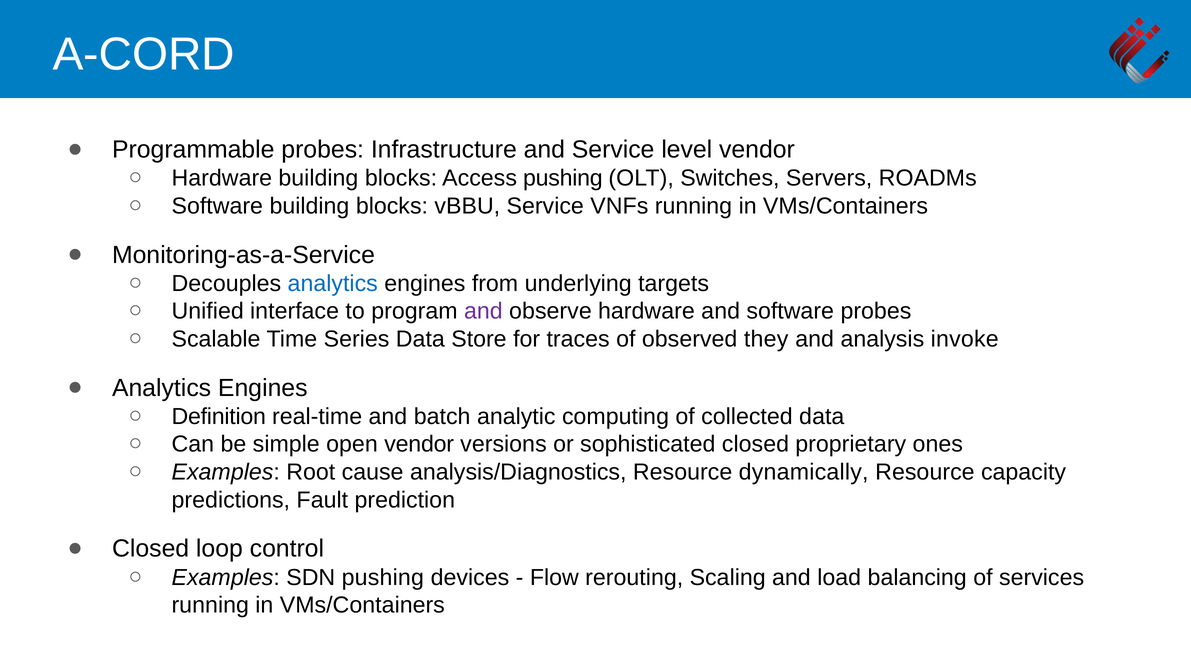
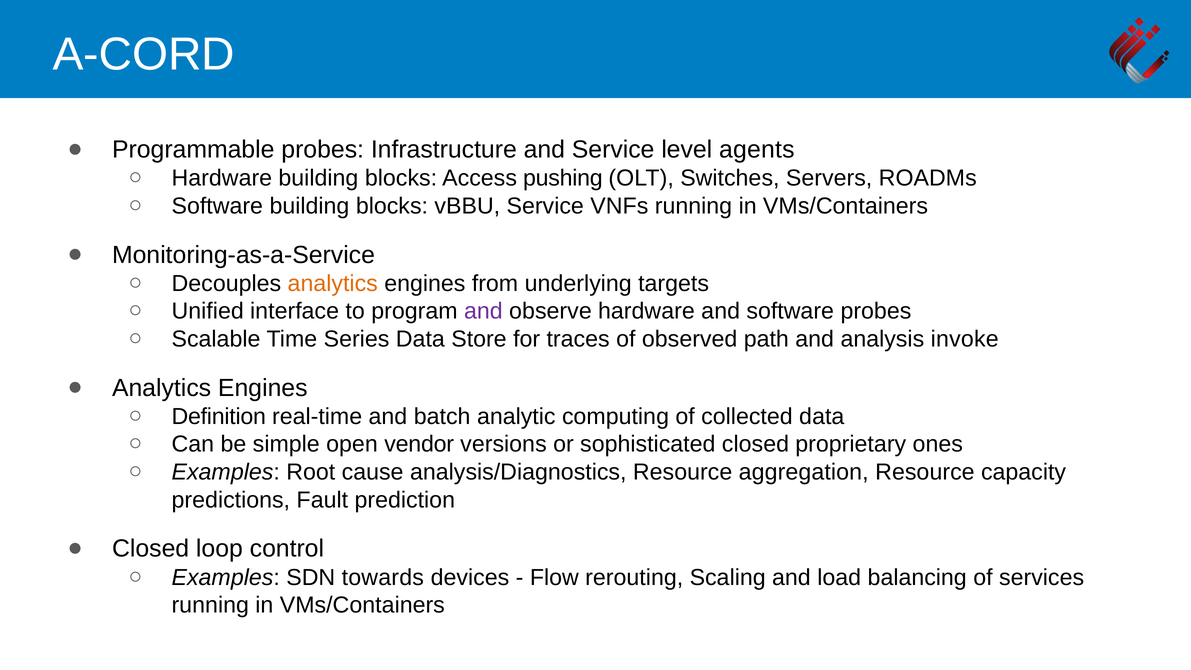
level vendor: vendor -> agents (757, 150)
analytics colour: blue -> orange (333, 283)
they: they -> path (766, 339)
dynamically: dynamically -> aggregation (804, 472)
SDN pushing: pushing -> towards (383, 577)
